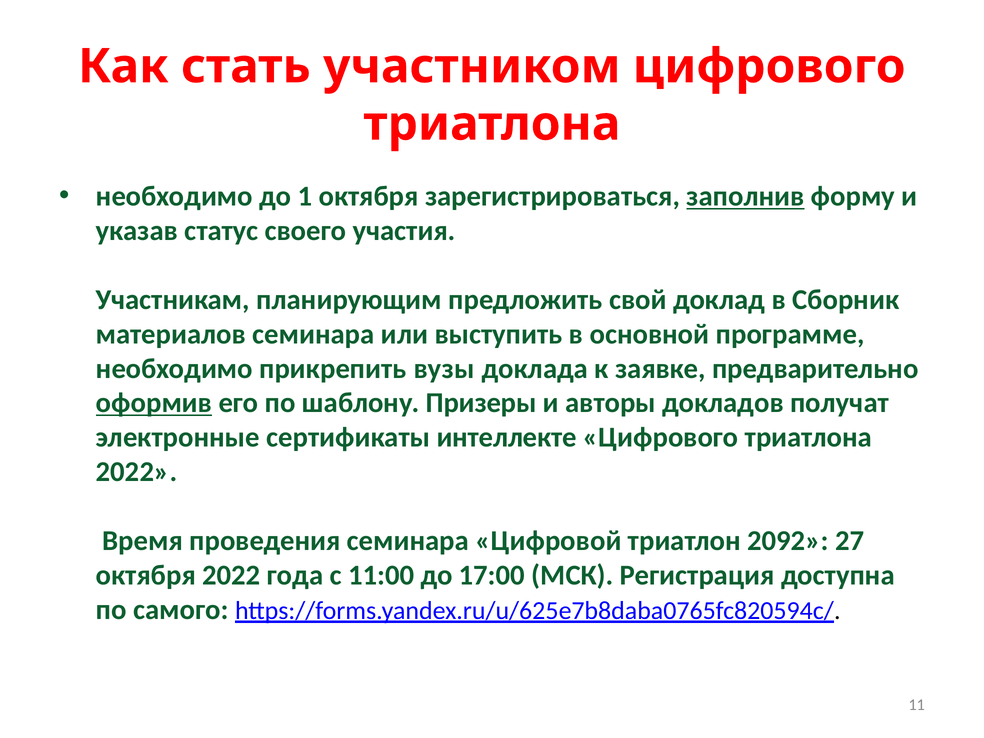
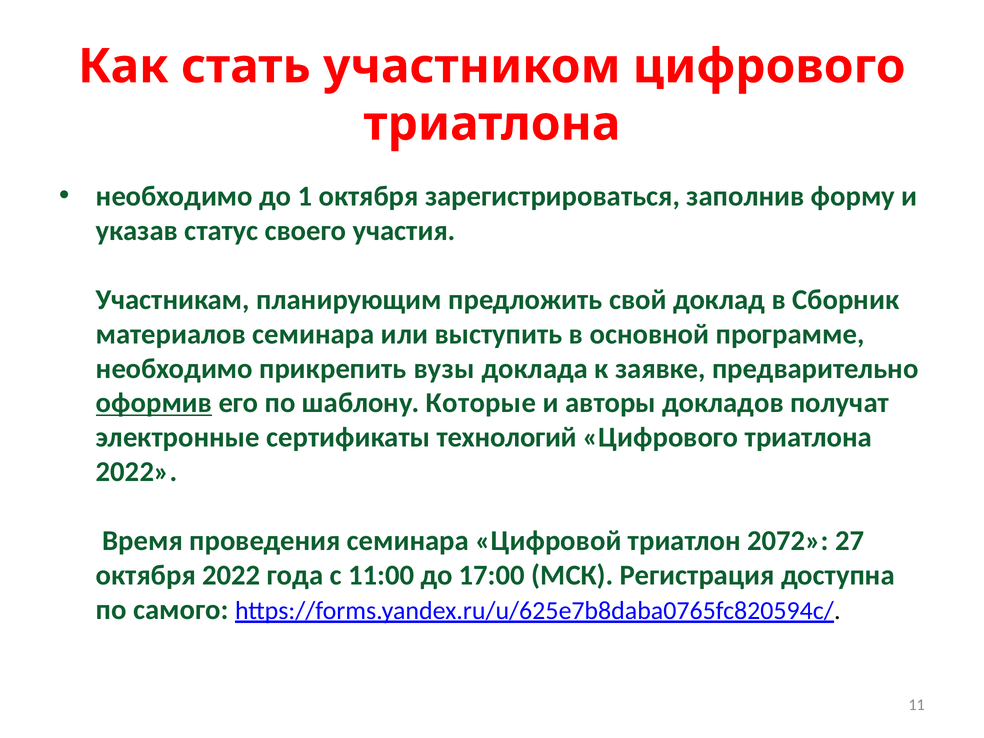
заполнив underline: present -> none (745, 196)
Призеры: Призеры -> Которые (481, 403)
интеллекте: интеллекте -> технологий (507, 437)
2092: 2092 -> 2072 (788, 541)
